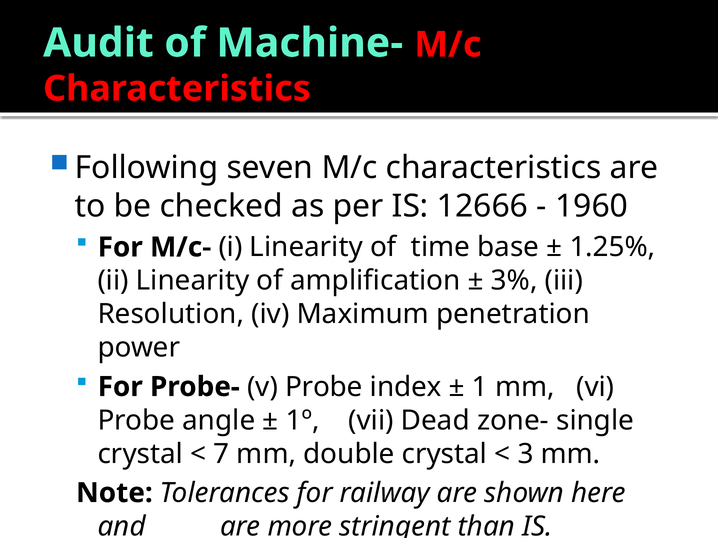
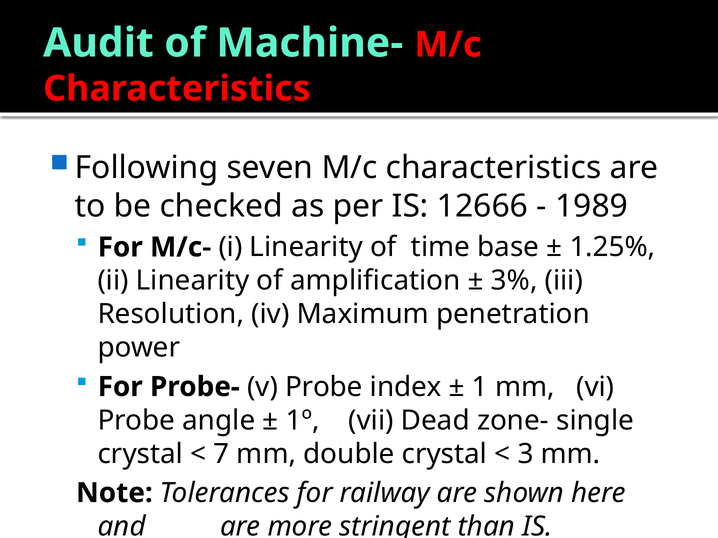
1960: 1960 -> 1989 (592, 206)
